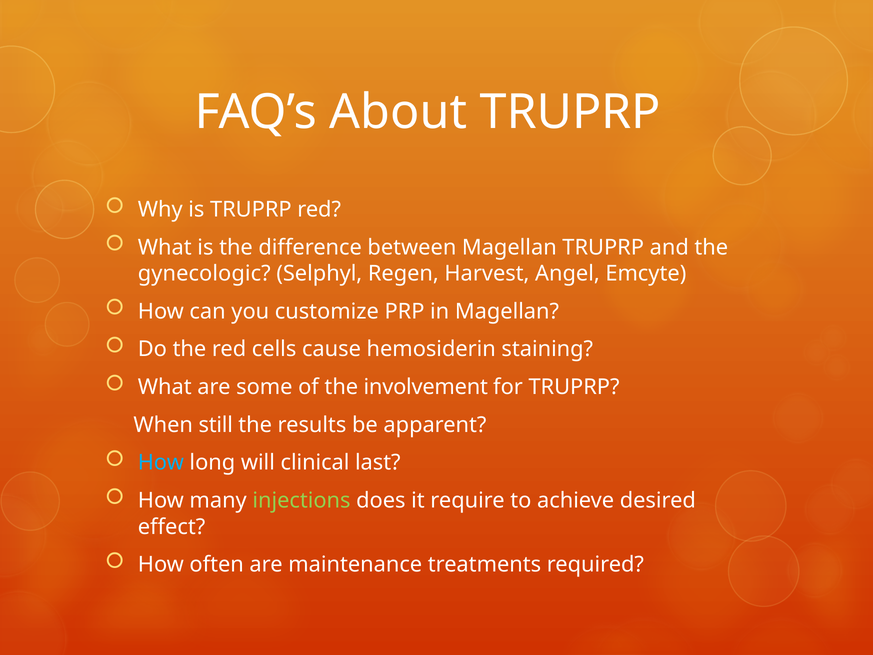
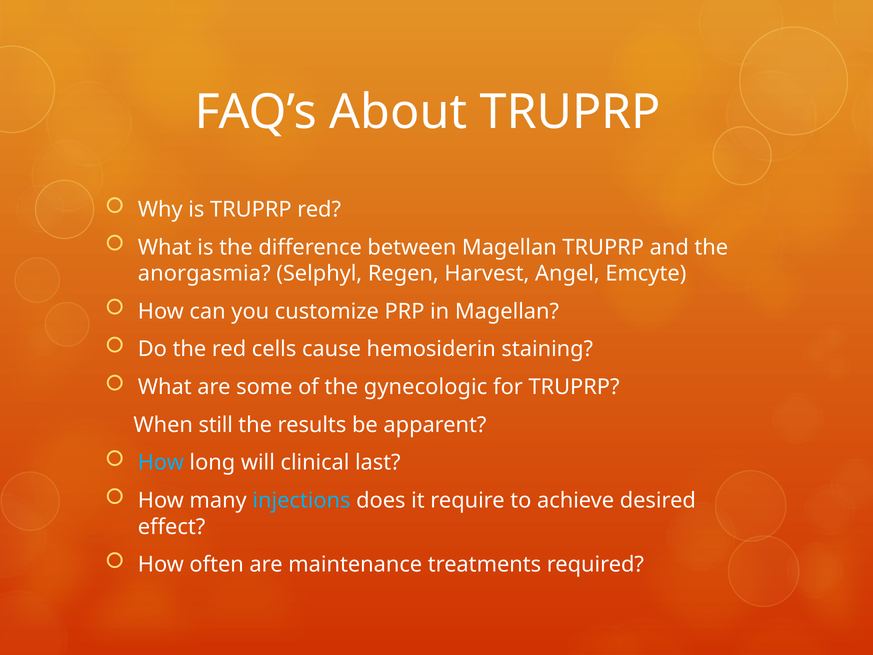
gynecologic: gynecologic -> anorgasmia (204, 273)
involvement: involvement -> gynecologic (426, 387)
injections colour: light green -> light blue (301, 500)
